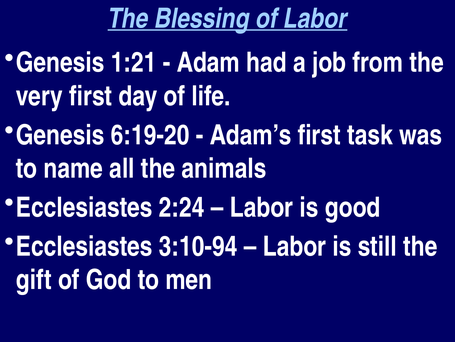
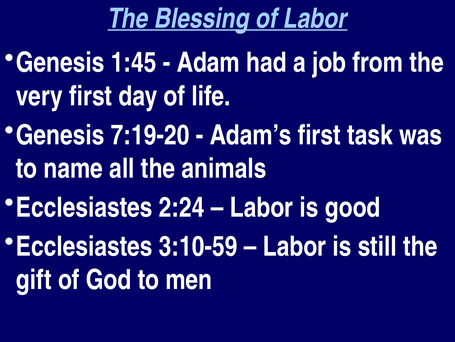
1:21: 1:21 -> 1:45 (134, 63)
6:19-20: 6:19-20 -> 7:19-20 (150, 135)
3:10-94: 3:10-94 -> 3:10-59 (198, 246)
